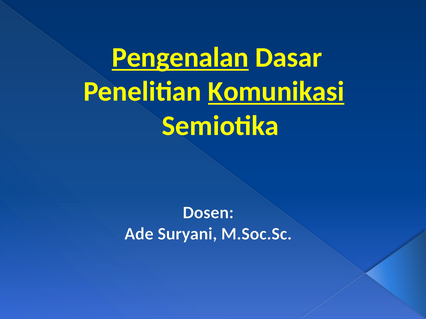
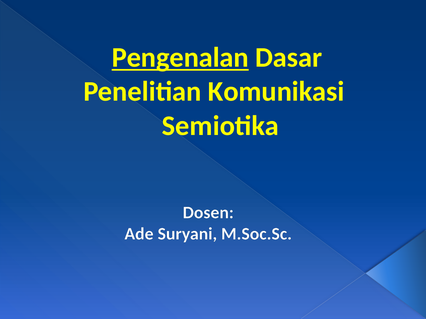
Komunikasi underline: present -> none (276, 92)
